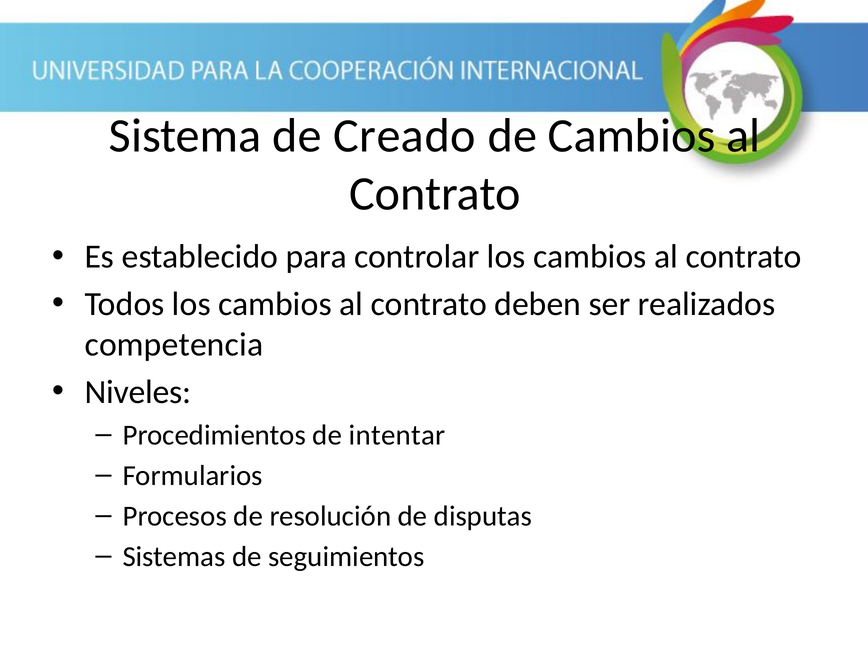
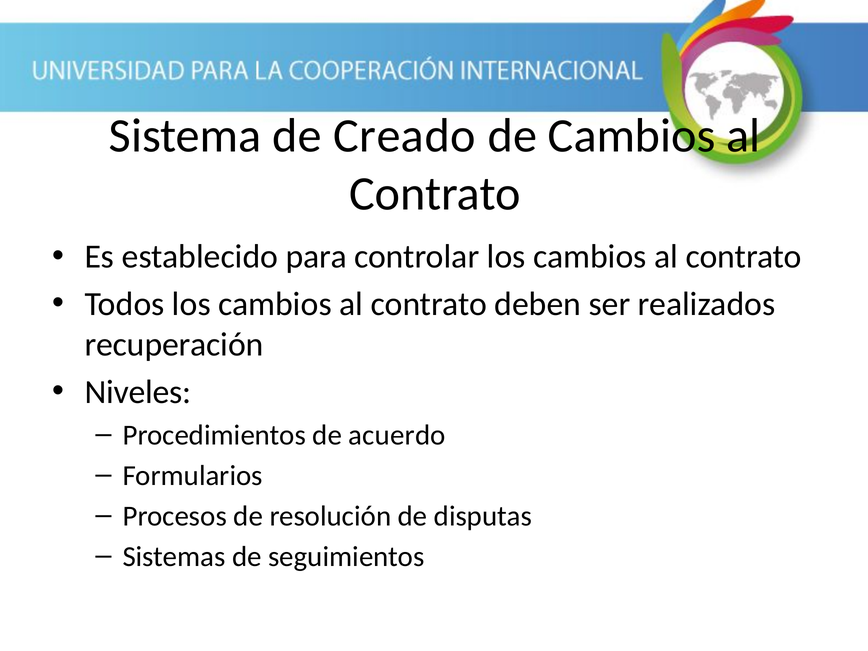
competencia: competencia -> recuperación (174, 345)
intentar: intentar -> acuerdo (397, 435)
